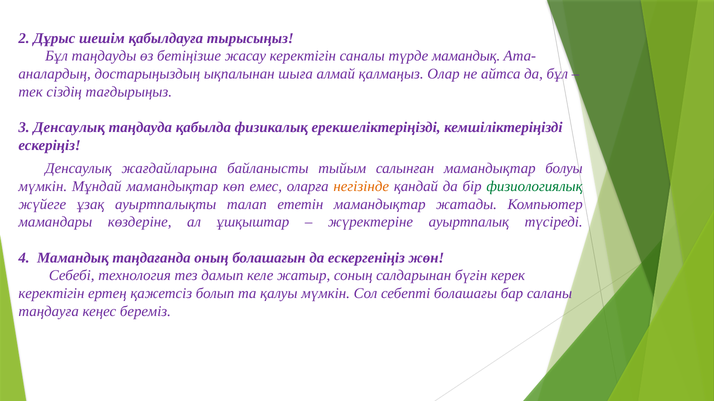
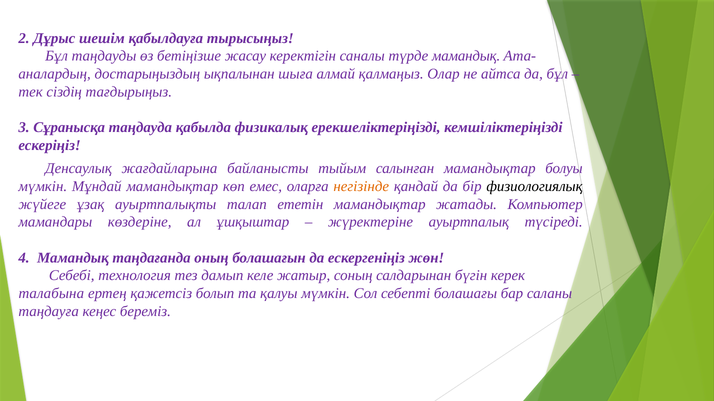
3 Денсаулық: Денсаулық -> Сұранысқа (69, 128)
физиологиялық colour: green -> black (535, 187)
керектігін: керектігін -> талабына (51, 294)
